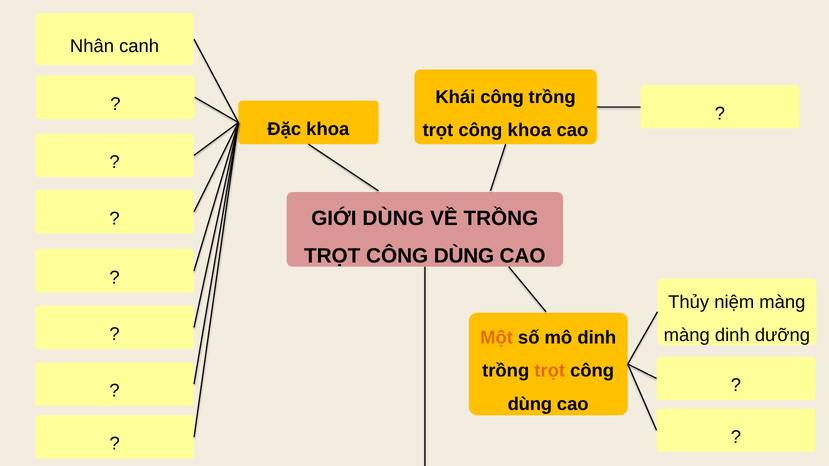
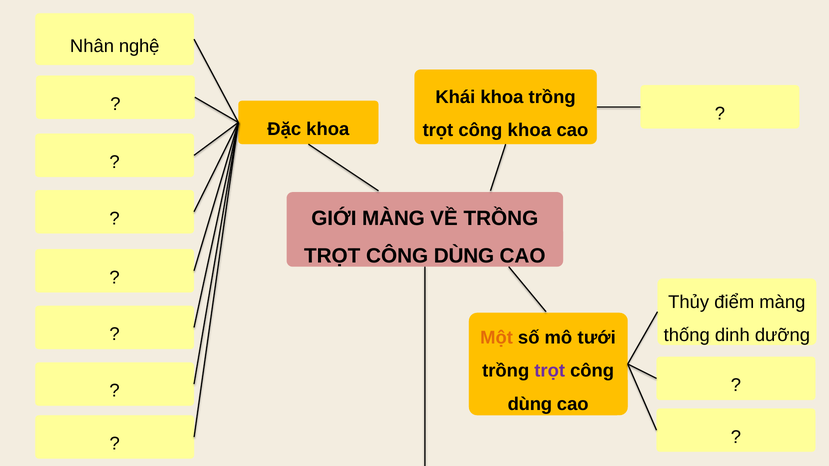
canh: canh -> nghệ (139, 46)
Khái công: công -> khoa (502, 97)
GIỚI DÙNG: DÙNG -> MÀNG (393, 219)
niệm: niệm -> điểm (734, 302)
màng: màng -> thống (687, 335)
mô dinh: dinh -> tưới (597, 338)
trọt colour: orange -> purple (550, 371)
